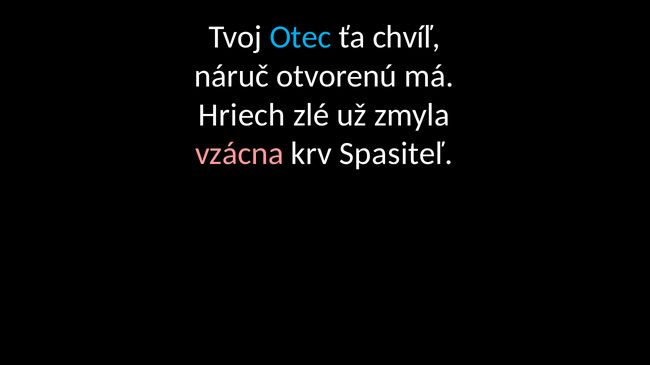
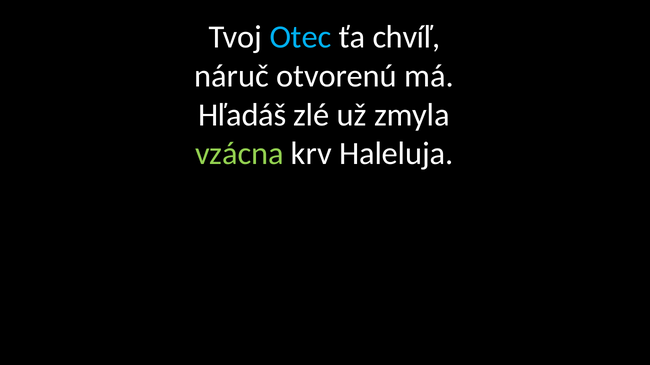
Hriech: Hriech -> Hľadáš (242, 115)
vzácna colour: pink -> light green (239, 154)
Spasiteľ: Spasiteľ -> Haleluja (396, 154)
